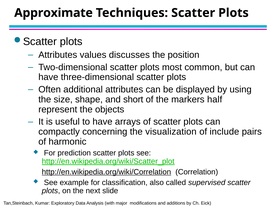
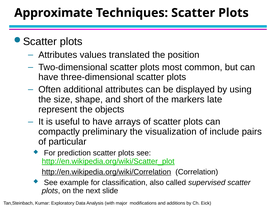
discusses: discusses -> translated (129, 55)
half: half -> late (215, 99)
concerning: concerning -> preliminary (105, 132)
harmonic: harmonic -> particular (68, 142)
